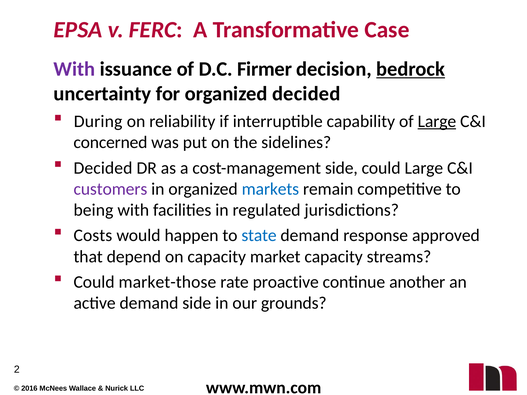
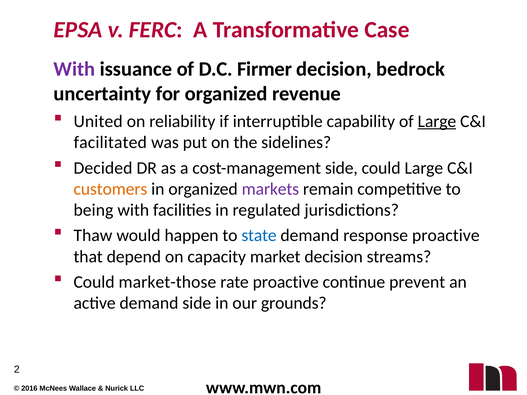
bedrock underline: present -> none (411, 69)
organized decided: decided -> revenue (306, 94)
During: During -> United (98, 121)
concerned: concerned -> facilitated (110, 143)
customers colour: purple -> orange (110, 189)
markets colour: blue -> purple (270, 189)
Costs: Costs -> Thaw (93, 236)
response approved: approved -> proactive (446, 236)
market capacity: capacity -> decision (334, 257)
another: another -> prevent (417, 282)
